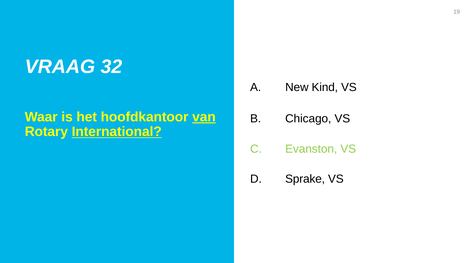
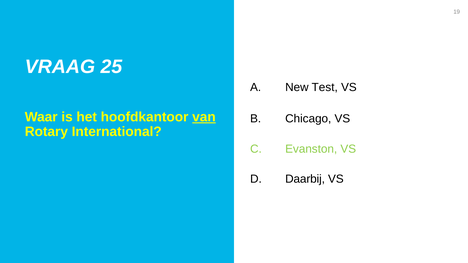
32: 32 -> 25 (111, 67)
Kind: Kind -> Test (325, 87)
International underline: present -> none (117, 132)
Sprake: Sprake -> Daarbij (305, 179)
